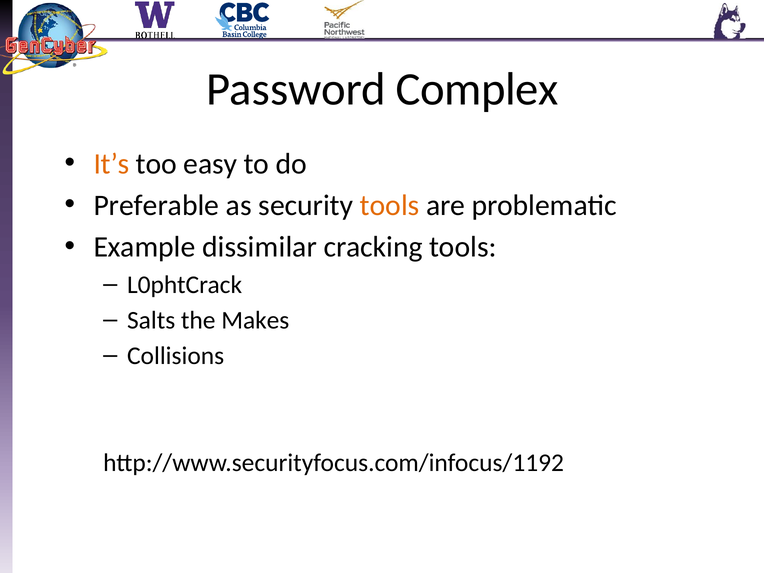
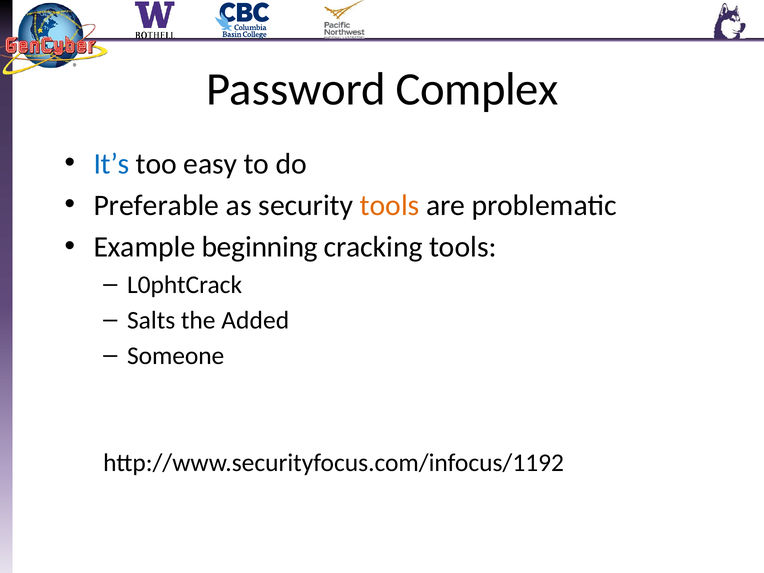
It’s colour: orange -> blue (111, 164)
dissimilar: dissimilar -> beginning (260, 247)
Makes: Makes -> Added (255, 320)
Collisions: Collisions -> Someone (176, 356)
